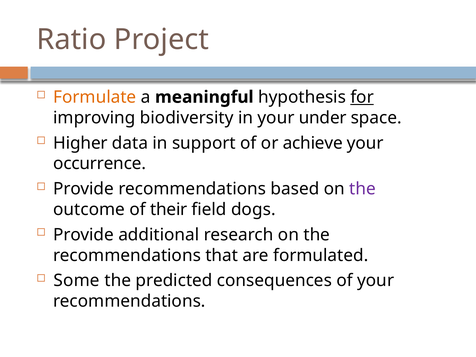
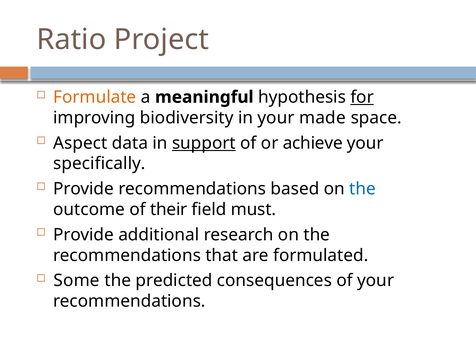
under: under -> made (323, 118)
Higher: Higher -> Aspect (80, 143)
support underline: none -> present (204, 143)
occurrence: occurrence -> specifically (99, 164)
the colour: purple -> blue (363, 189)
dogs: dogs -> must (253, 209)
